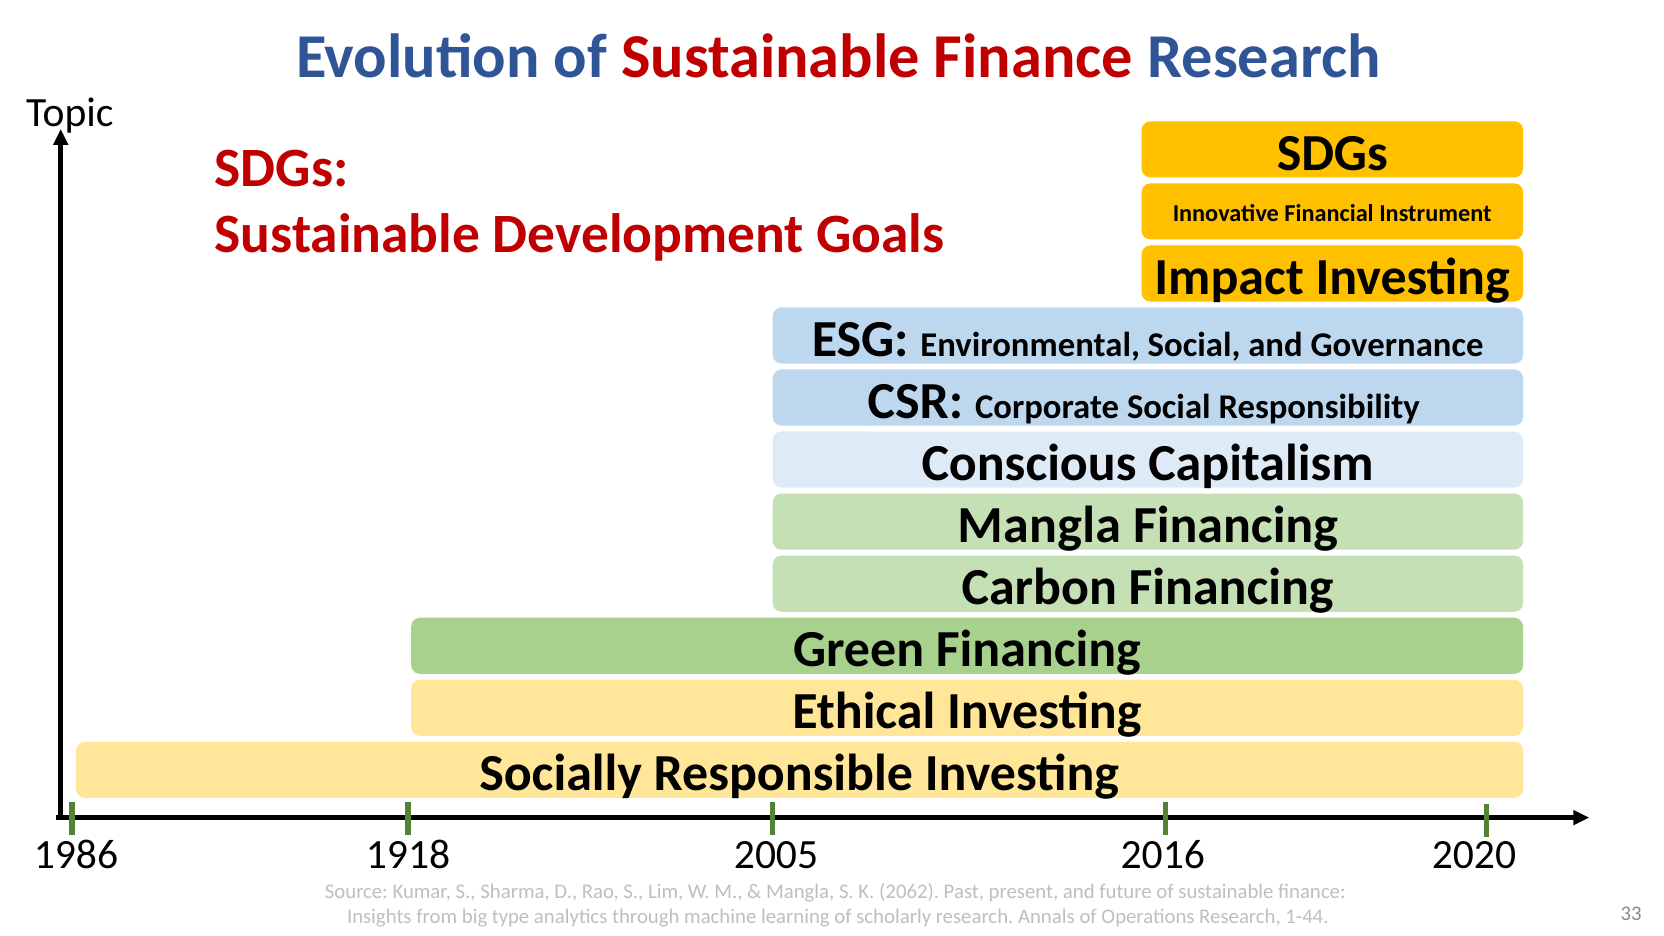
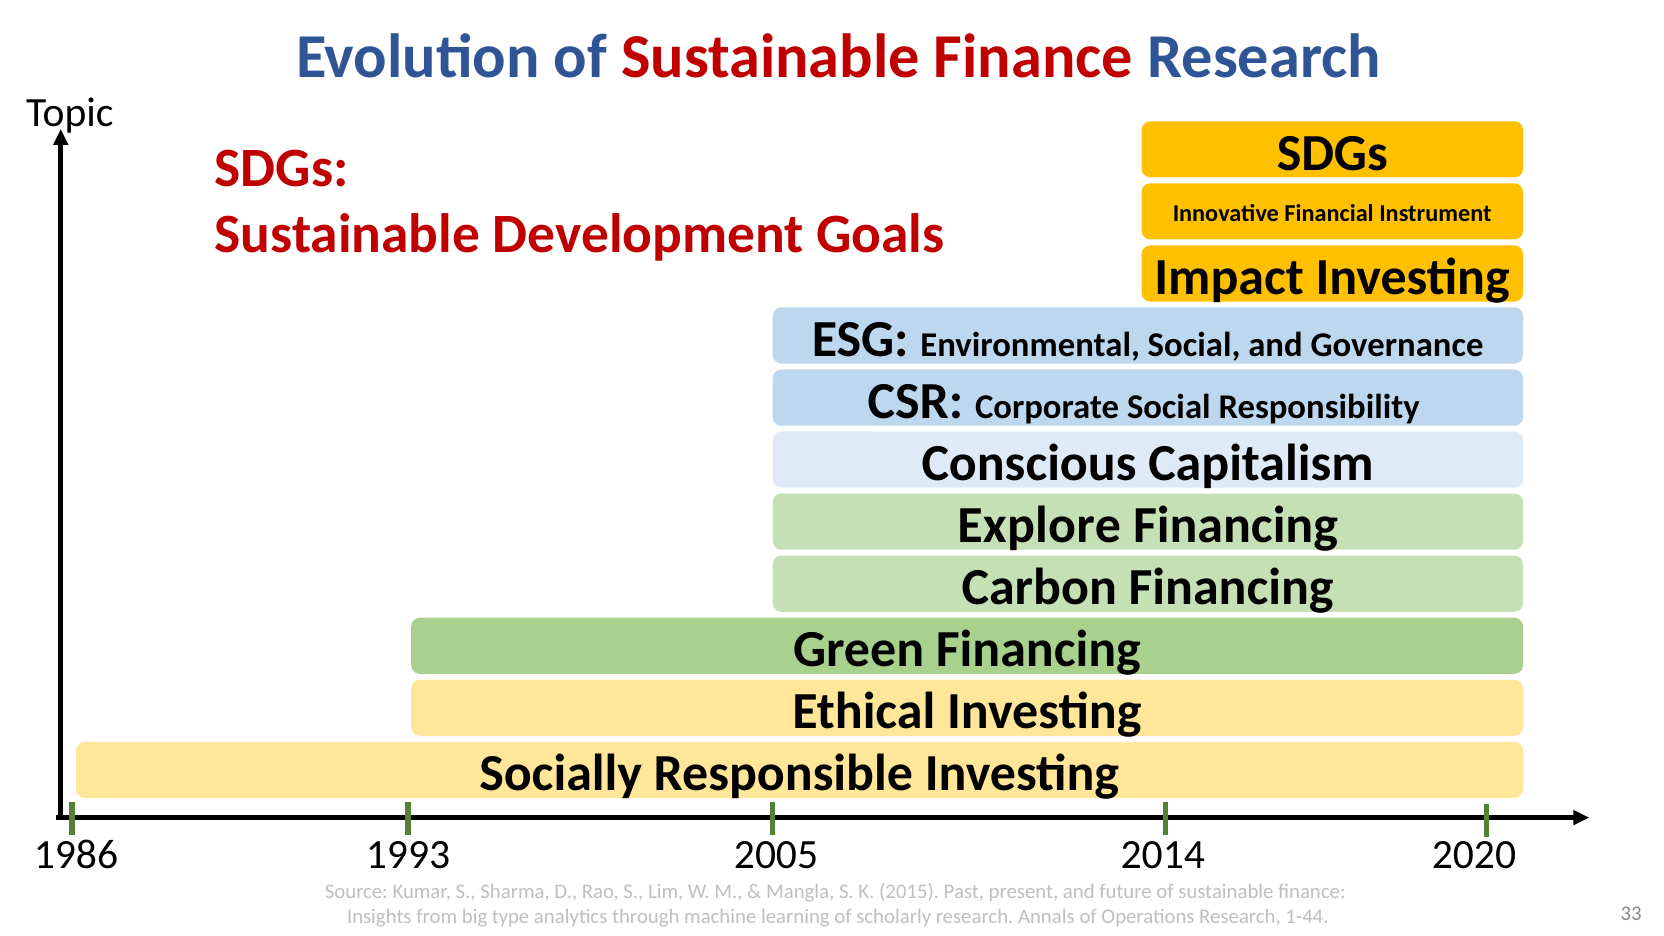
Mangla: Mangla -> Explore (1039, 525)
1918: 1918 -> 1993 (408, 855)
2016: 2016 -> 2014 (1163, 855)
2062: 2062 -> 2015 (909, 891)
